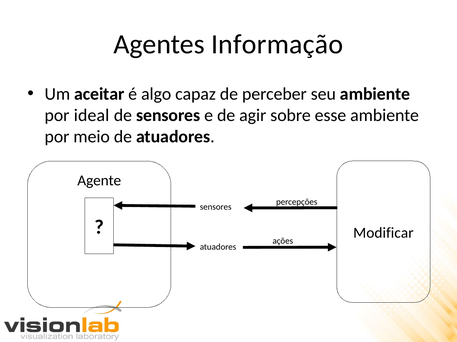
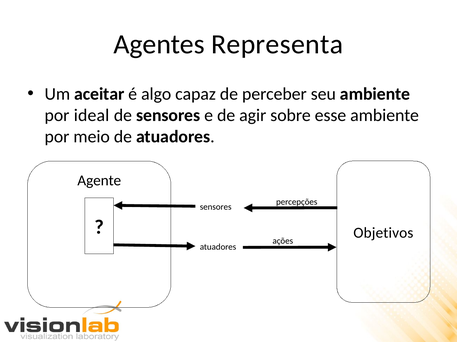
Informação: Informação -> Representa (277, 44)
Modificar: Modificar -> Objetivos (383, 233)
